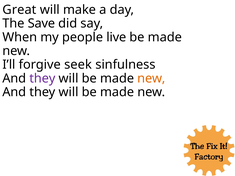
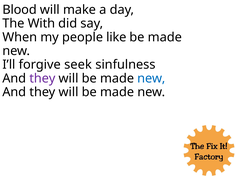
Great: Great -> Blood (20, 10)
Save: Save -> With (41, 23)
live: live -> like (116, 37)
new colour: orange -> blue (151, 78)
